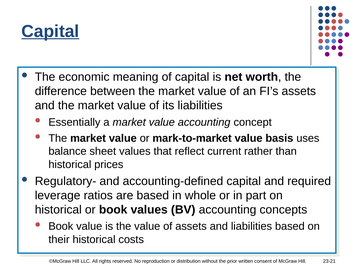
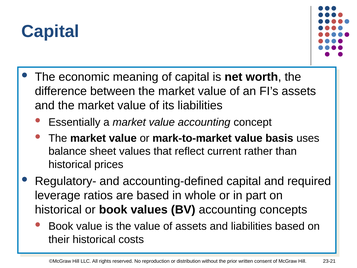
Capital underline: present -> none (50, 31)
